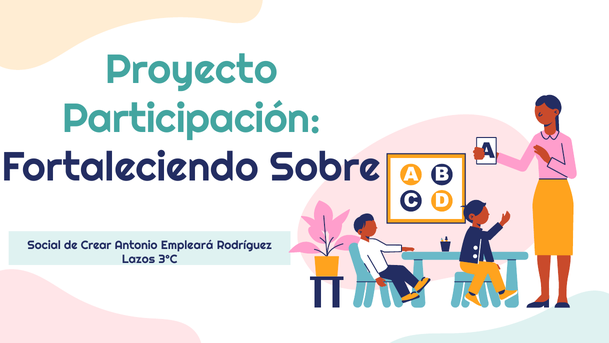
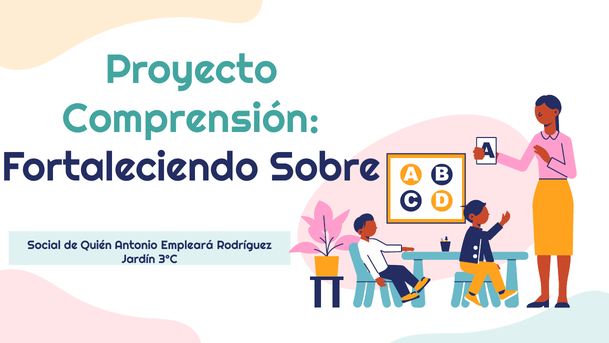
Participación: Participación -> Comprensión (191, 119)
Crear: Crear -> Quién (96, 245)
Lazos: Lazos -> Jardín (139, 259)
